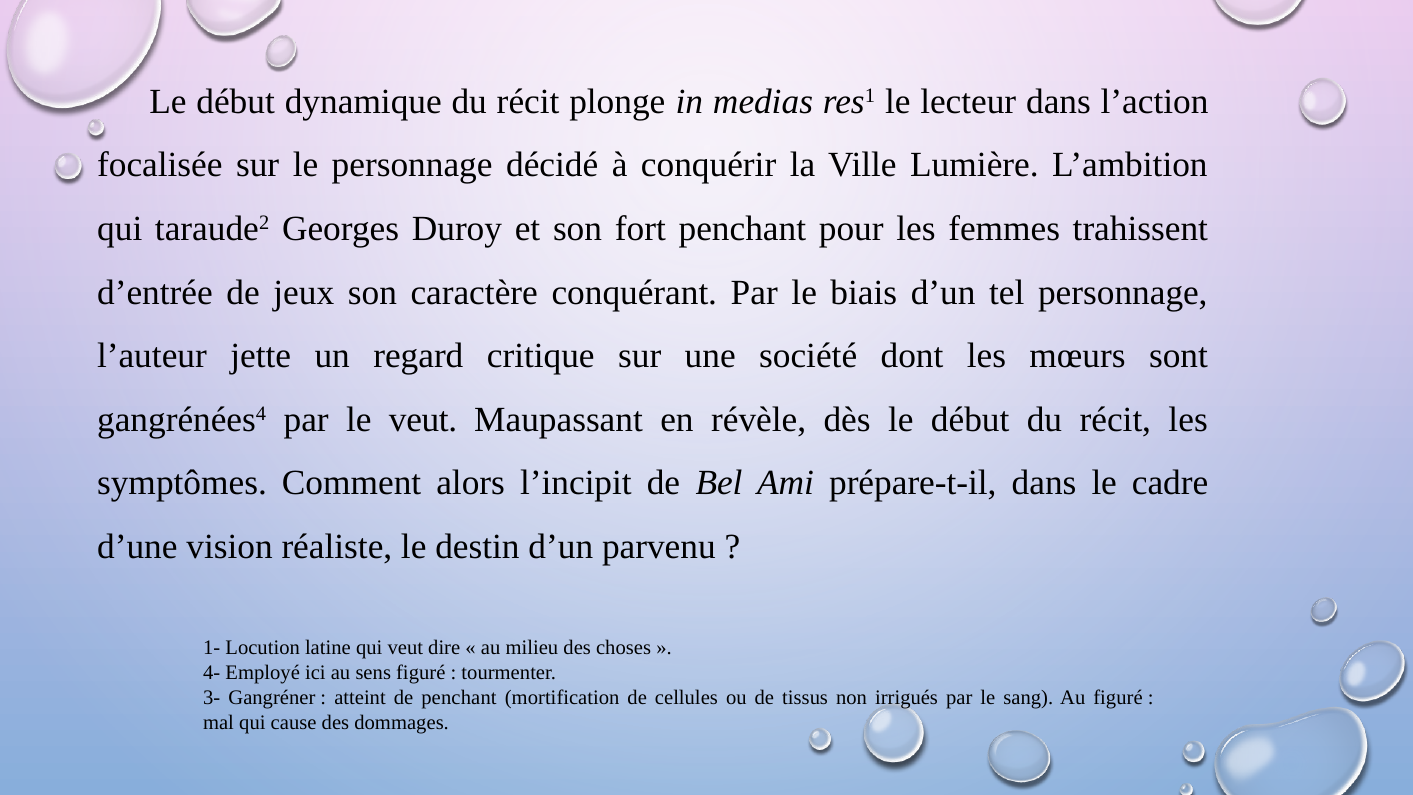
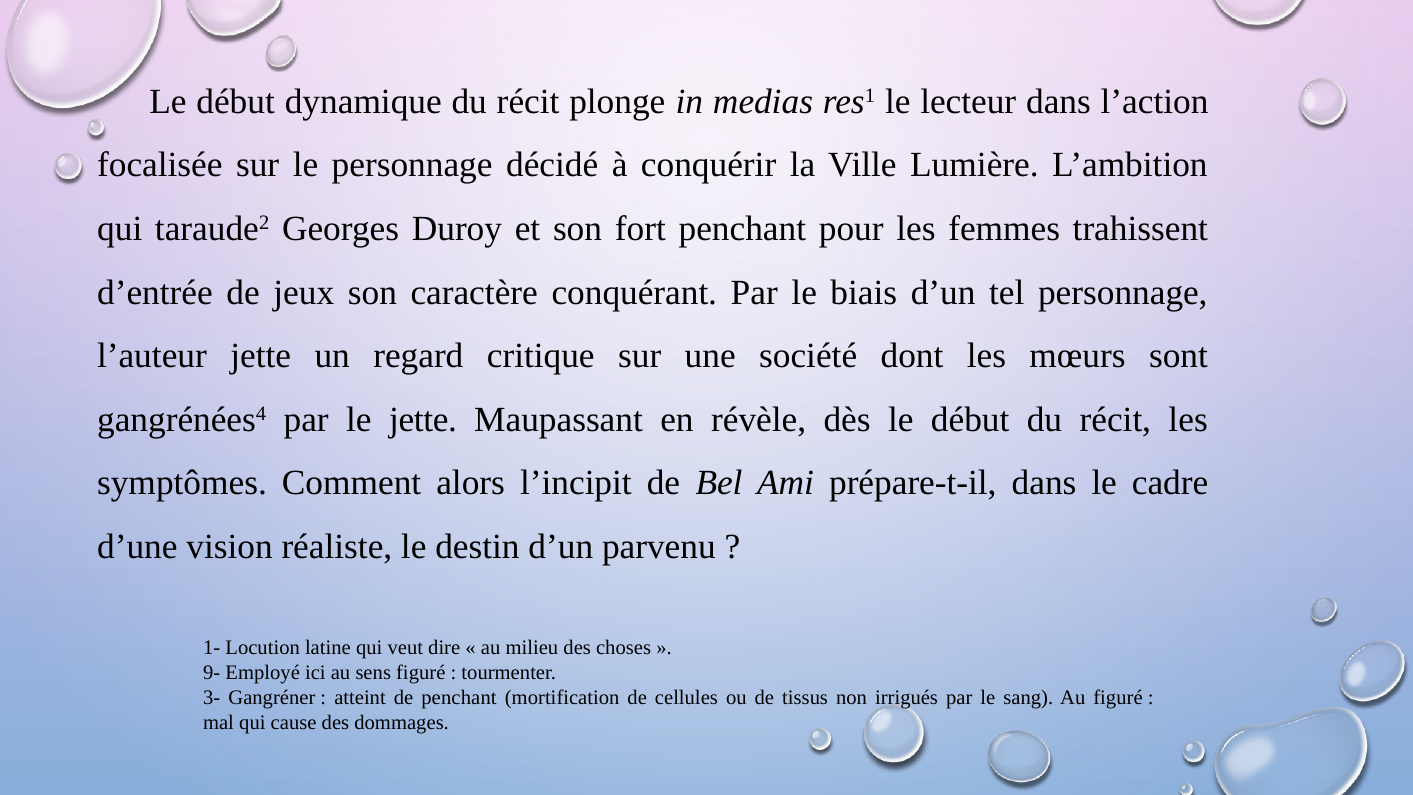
le veut: veut -> jette (423, 419)
4-: 4- -> 9- (212, 673)
